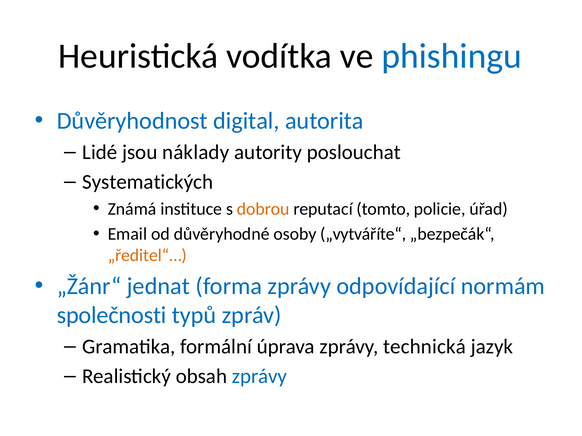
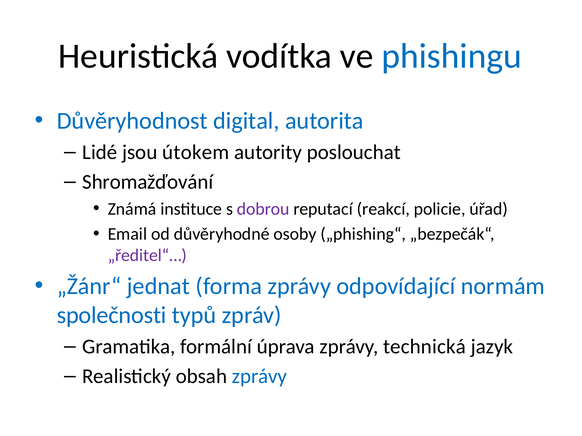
náklady: náklady -> útokem (196, 152)
Systematických: Systematických -> Shromažďování (148, 182)
dobrou colour: orange -> purple (263, 209)
tomto: tomto -> reakcí (383, 209)
„vytváříte“: „vytváříte“ -> „phishing“ (363, 234)
„ředitel“… colour: orange -> purple (147, 256)
